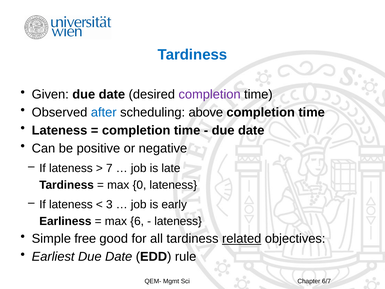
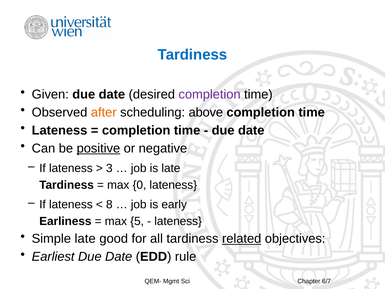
after colour: blue -> orange (104, 112)
positive underline: none -> present (98, 148)
7: 7 -> 3 (109, 168)
3: 3 -> 8 (109, 204)
6: 6 -> 5 (137, 221)
Simple free: free -> late (85, 239)
